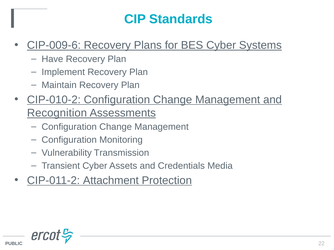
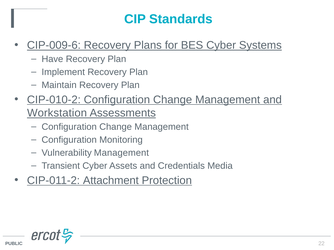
Recognition: Recognition -> Workstation (57, 113)
Vulnerability Transmission: Transmission -> Management (121, 153)
